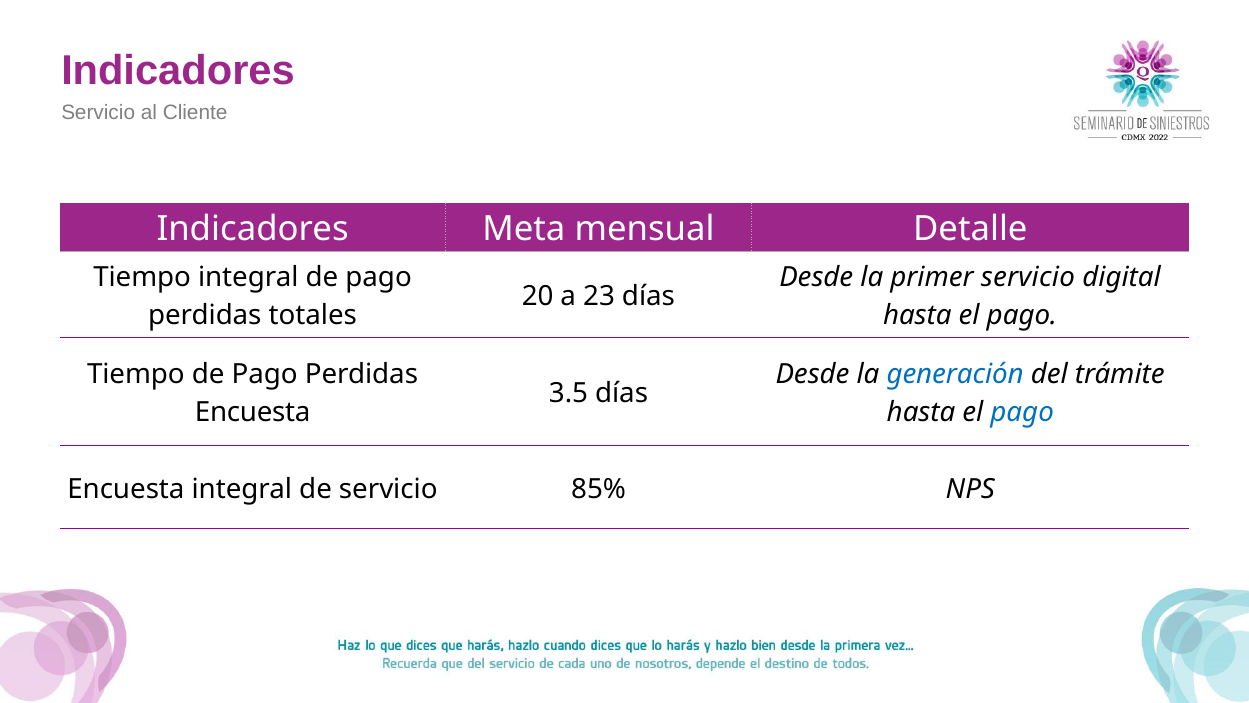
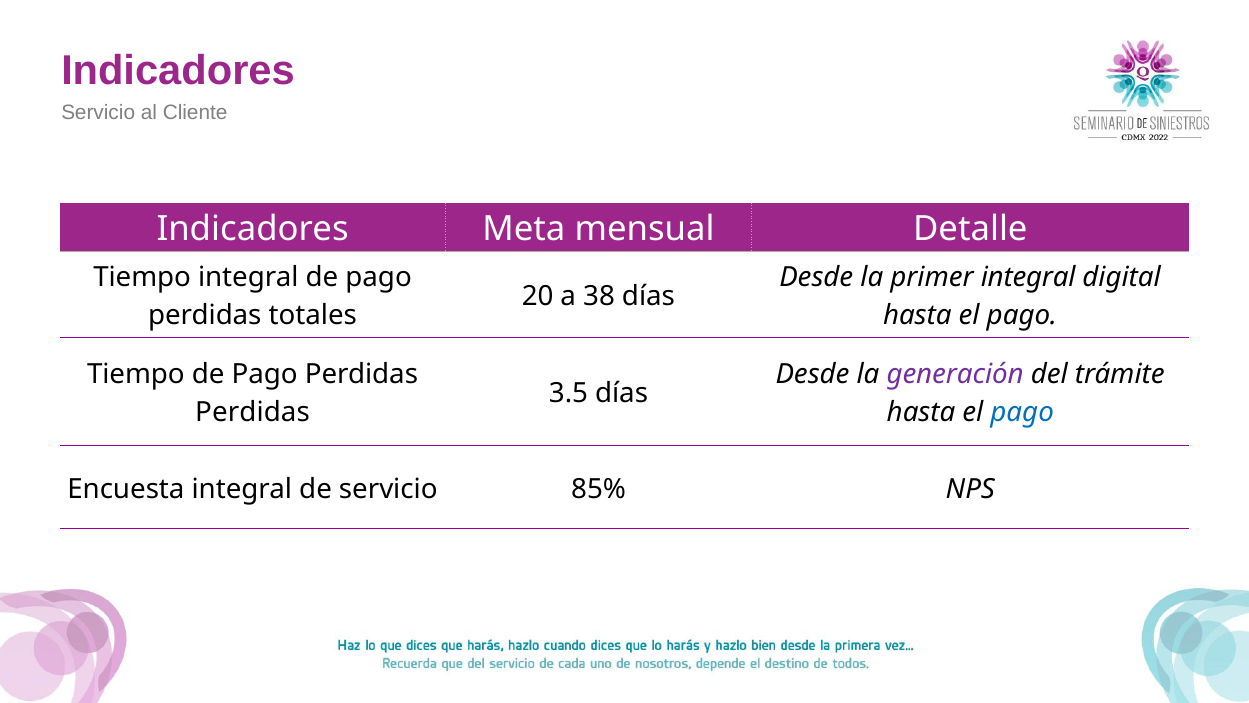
primer servicio: servicio -> integral (1028, 277)
23: 23 -> 38 (599, 296)
generación colour: blue -> purple (955, 374)
Encuesta: Encuesta -> Perdidas (253, 412)
